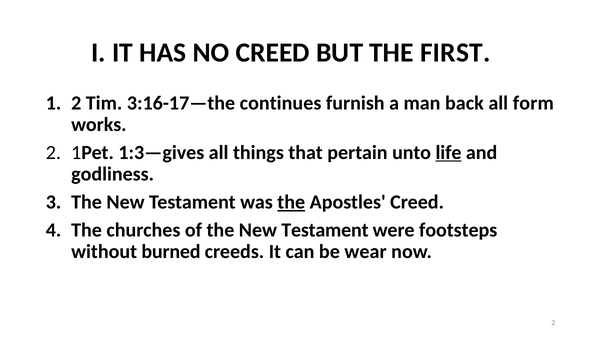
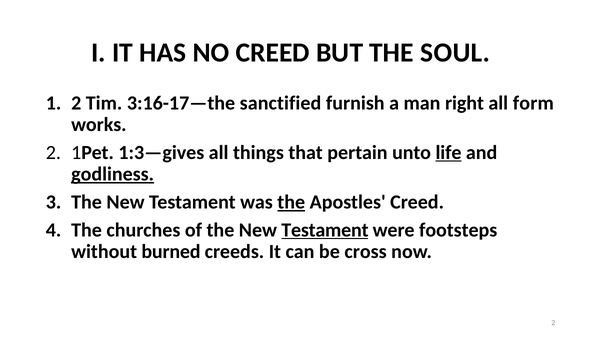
FIRST: FIRST -> SOUL (455, 53)
continues: continues -> sanctified (281, 103)
back: back -> right (465, 103)
godliness underline: none -> present (113, 174)
Testament underline: none -> present (325, 230)
wear: wear -> cross (366, 252)
